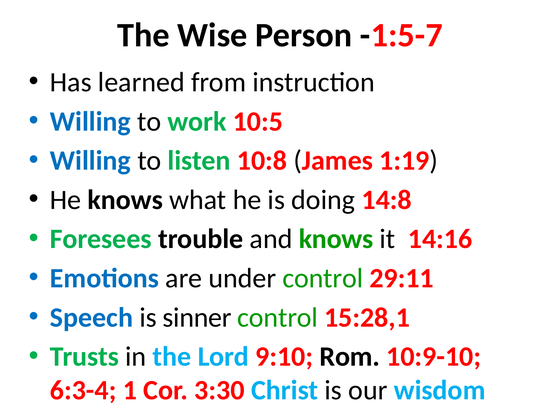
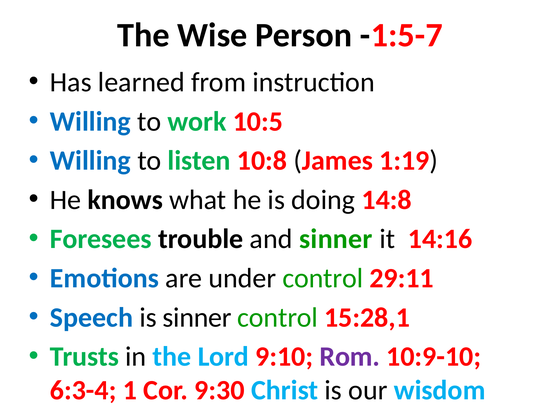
and knows: knows -> sinner (336, 239)
Rom colour: black -> purple (350, 357)
3:30: 3:30 -> 9:30 (219, 390)
